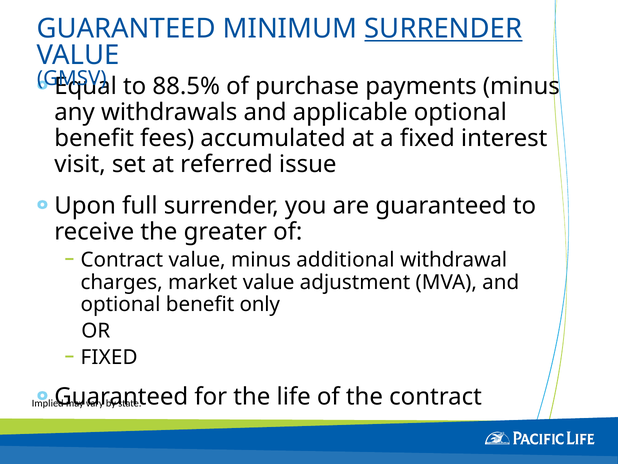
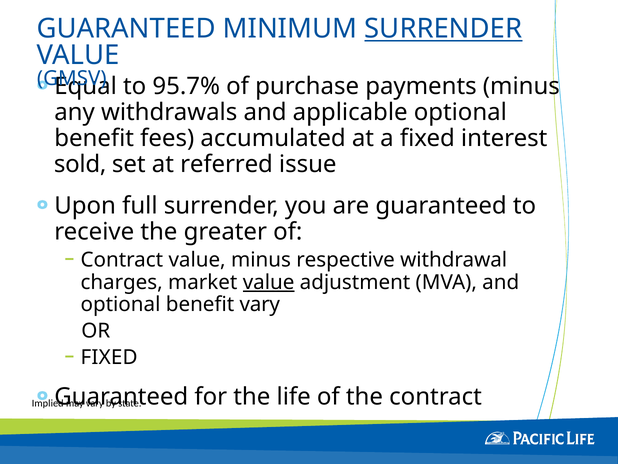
88.5%: 88.5% -> 95.7% (186, 86)
visit: visit -> sold (80, 164)
additional: additional -> respective (346, 260)
value underline: none -> present (269, 282)
benefit only: only -> vary (260, 304)
